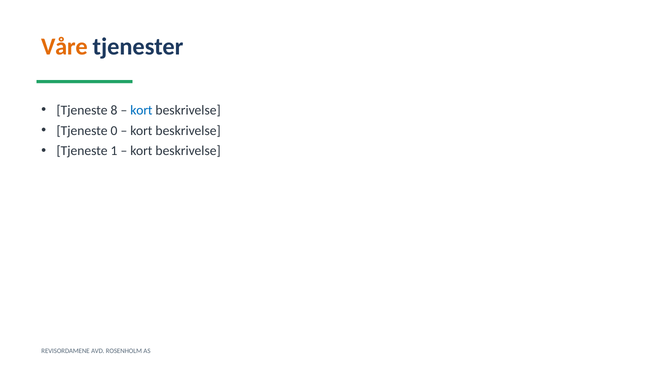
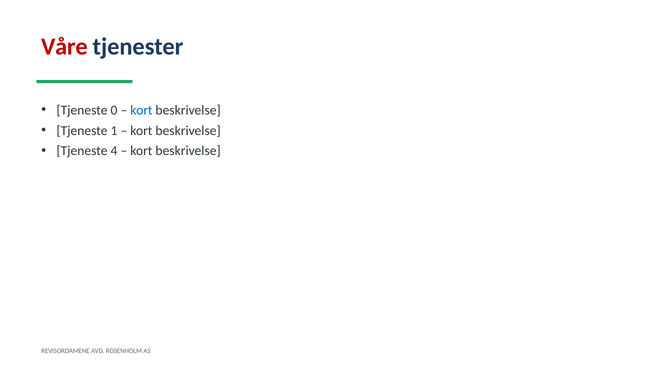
Våre colour: orange -> red (64, 46)
8: 8 -> 0 (114, 110)
0: 0 -> 1 (114, 130)
1: 1 -> 4 (114, 151)
